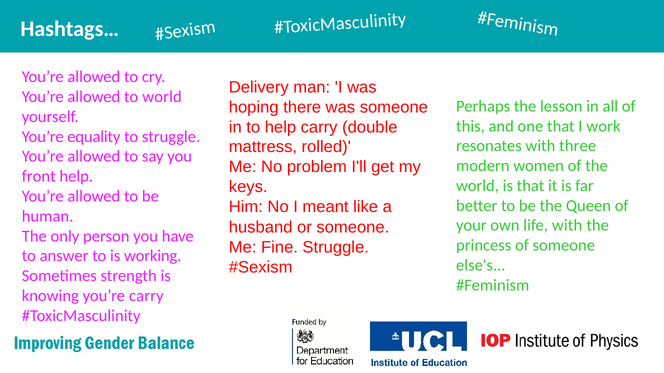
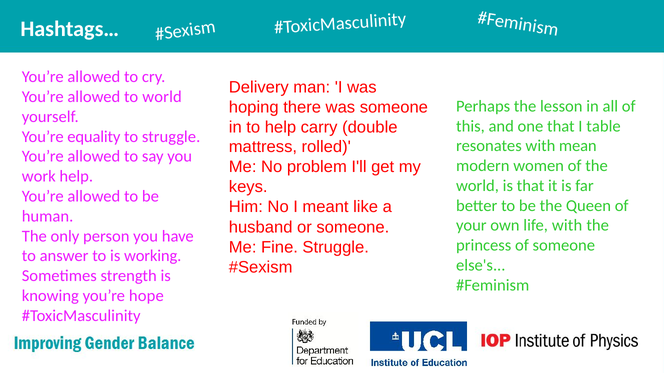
work: work -> table (604, 126)
three: three -> mean (578, 146)
front: front -> work (39, 177)
you’re carry: carry -> hope (146, 296)
